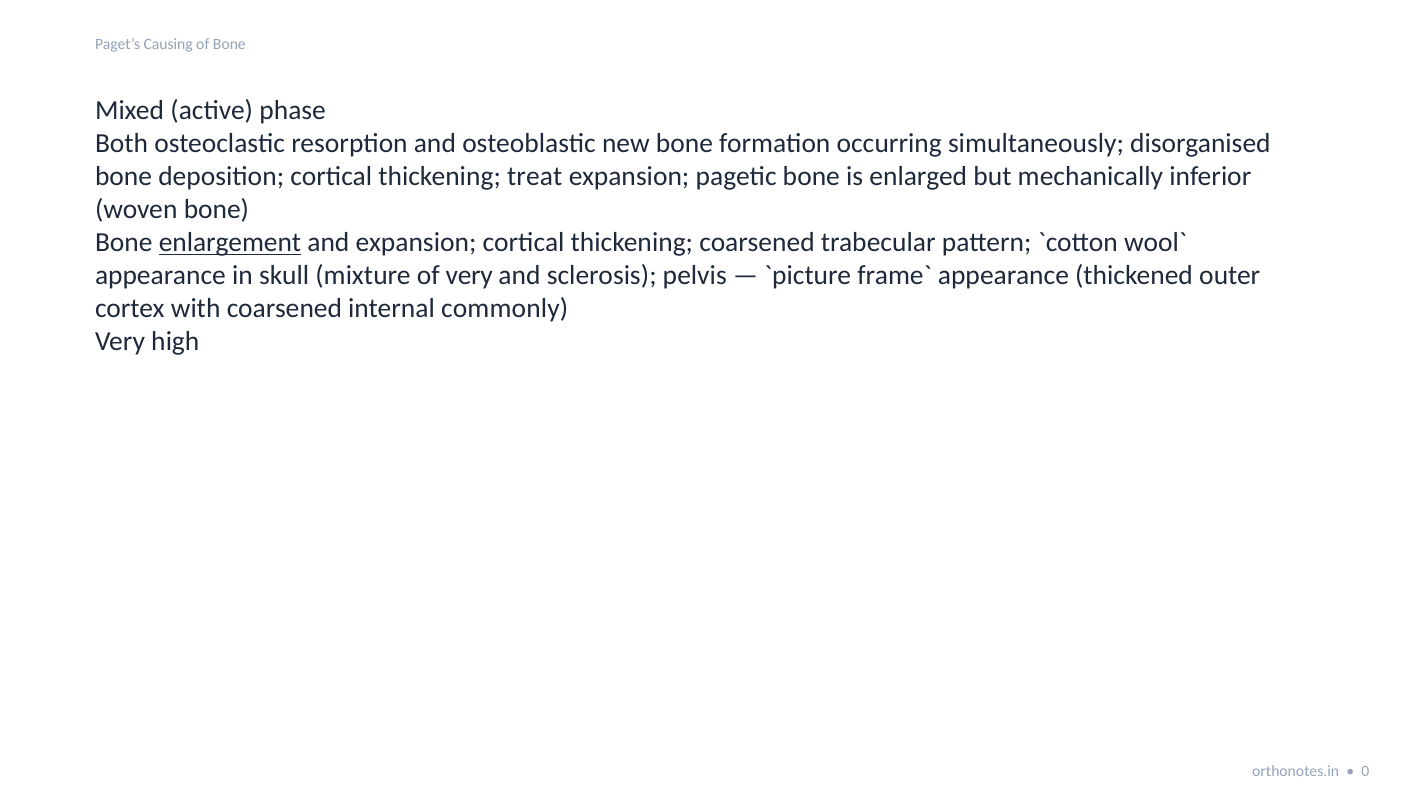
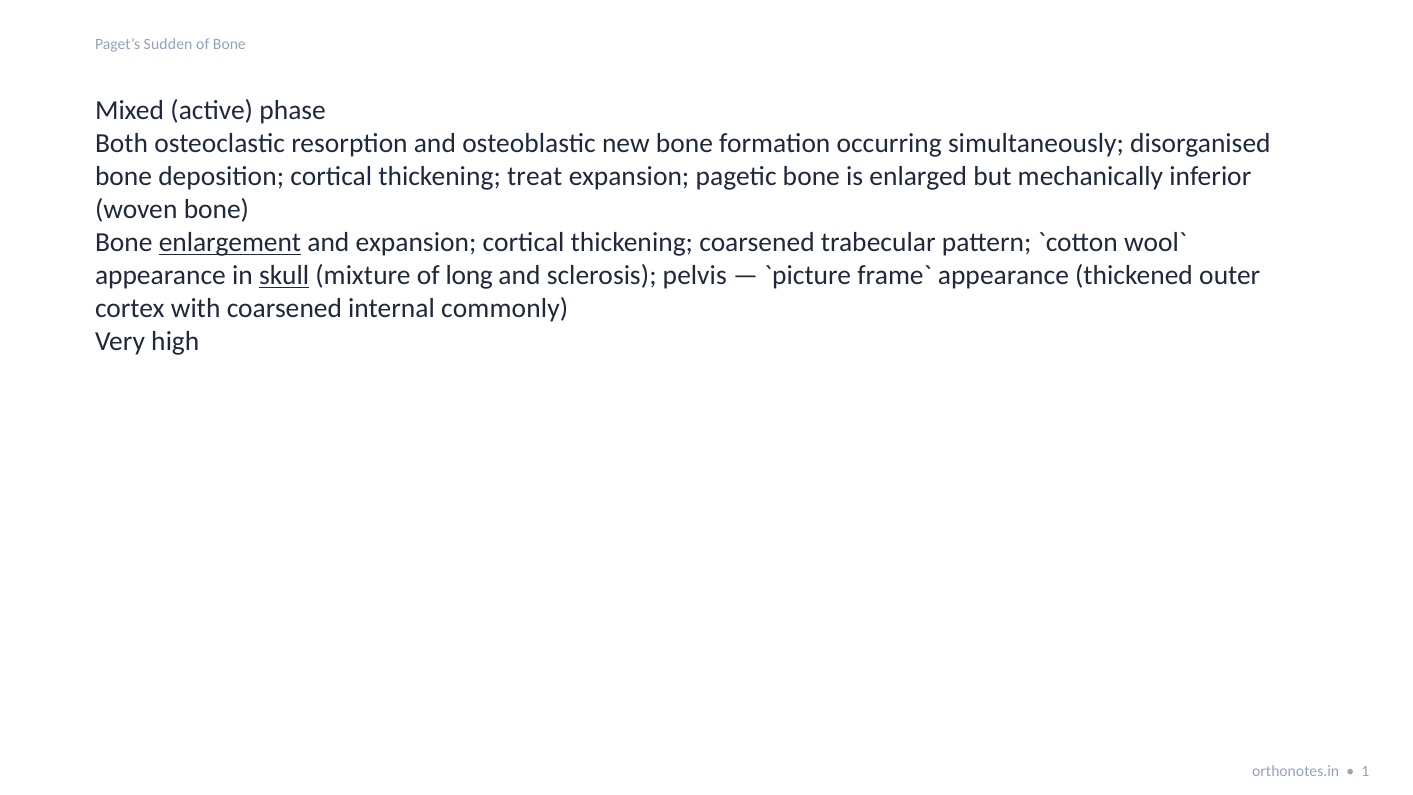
Causing: Causing -> Sudden (168, 44)
skull underline: none -> present (284, 276)
of very: very -> long (469, 276)
0: 0 -> 1 (1365, 771)
